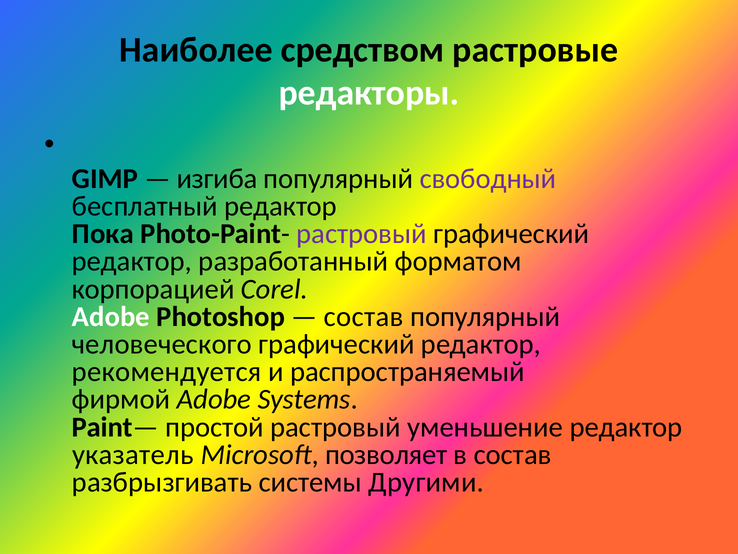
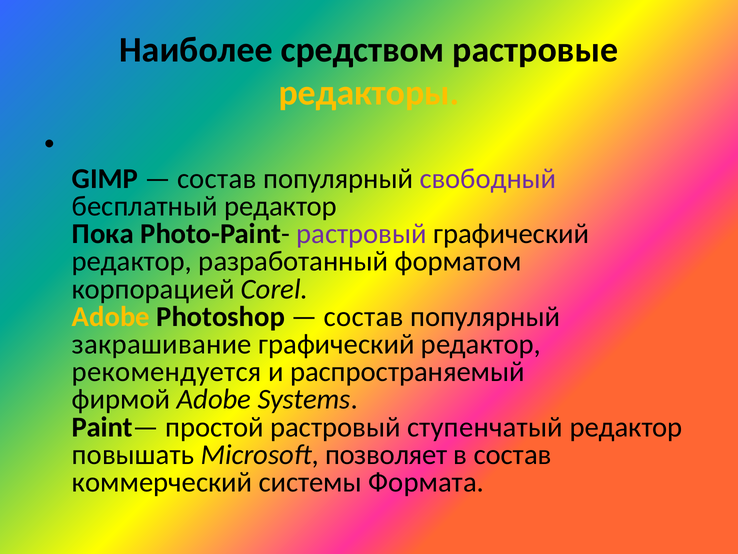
редакторы colour: white -> yellow (369, 93)
изгиба: изгиба -> состав (217, 179)
Adobe colour: white -> yellow (111, 316)
человеческого: человеческого -> закрашивание (162, 344)
уменьшение: уменьшение -> ступенчатый (485, 427)
указатель: указатель -> повышать (133, 454)
разбрызгивать: разбрызгивать -> коммерческий (162, 482)
Другими: Другими -> Формата (426, 482)
